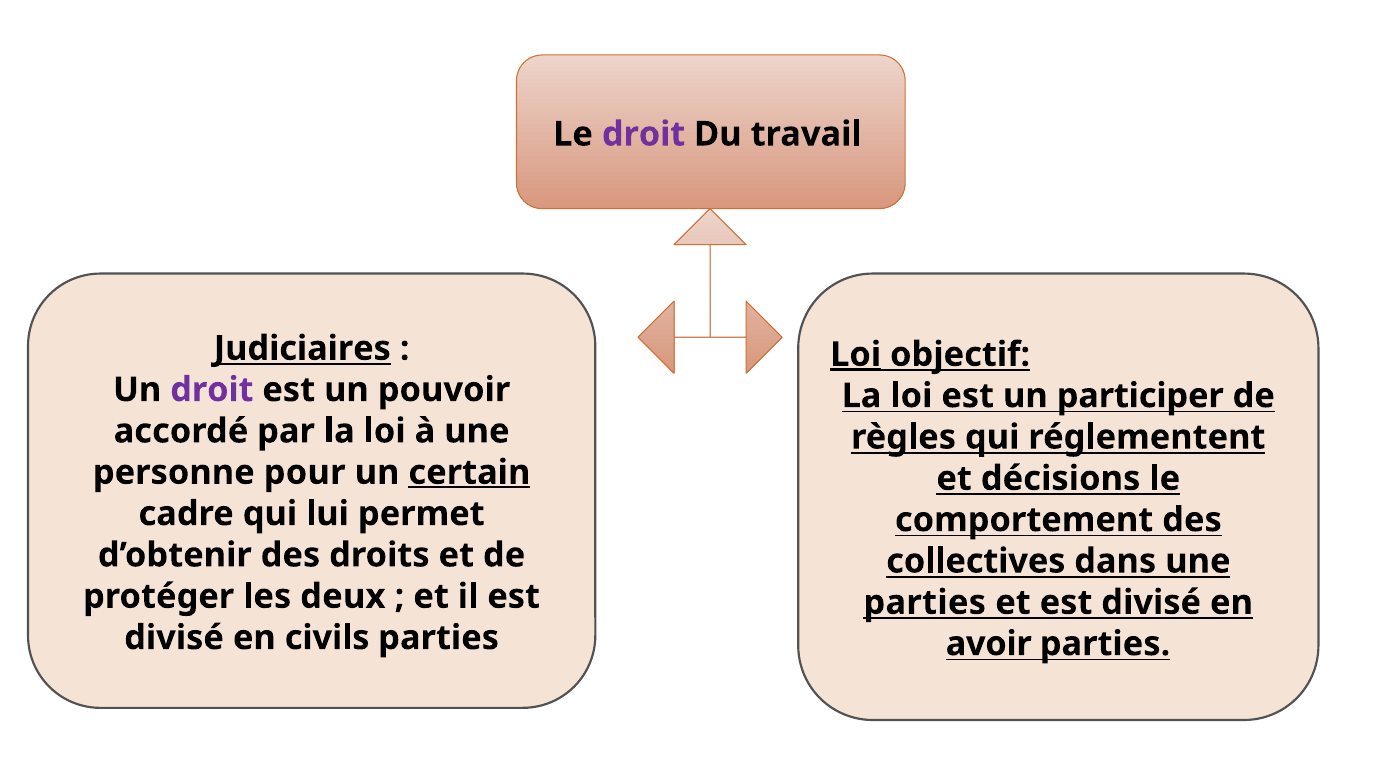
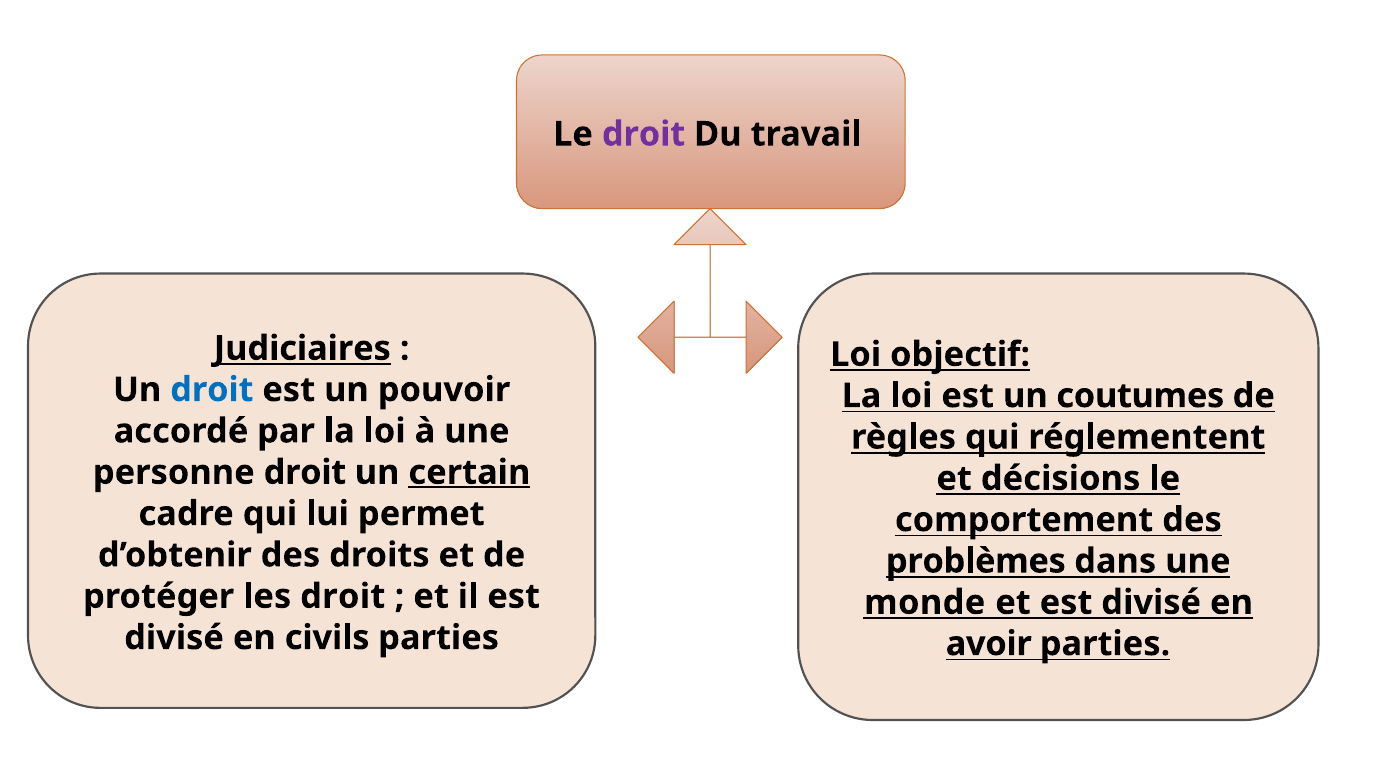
Loi underline: present -> none (856, 354)
droit colour: purple -> blue (212, 390)
participer: participer -> coutumes (1140, 396)
personne pour: pour -> droit (305, 472)
collectives: collectives -> problèmes (976, 561)
les deux: deux -> droit (343, 596)
parties: parties -> monde (925, 602)
